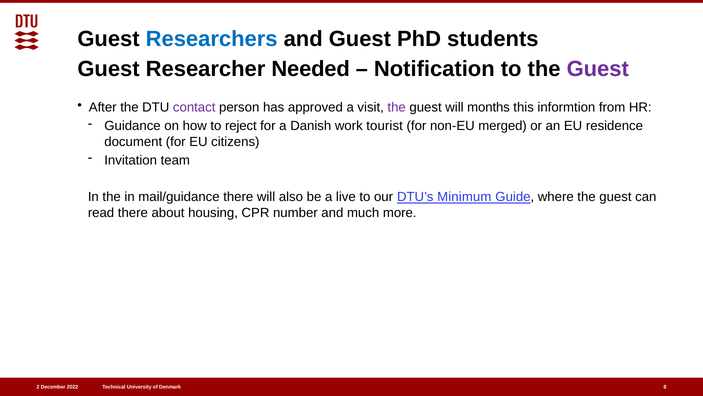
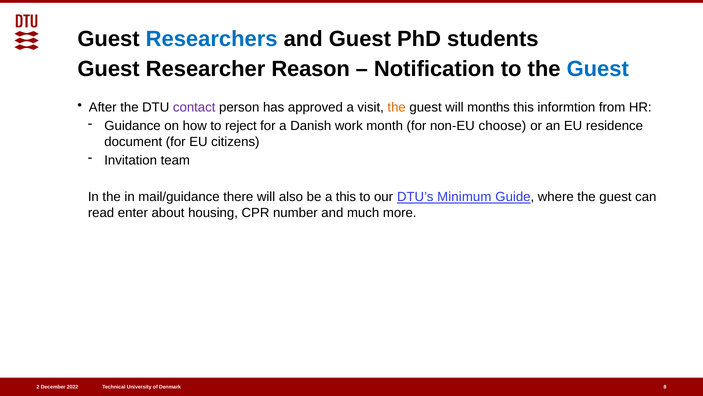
Needed: Needed -> Reason (311, 69)
Guest colour: purple -> blue (598, 69)
the colour: purple -> orange (397, 107)
tourist: tourist -> month (385, 126)
merged: merged -> choose (502, 126)
a live: live -> this (346, 197)
read there: there -> enter (133, 213)
